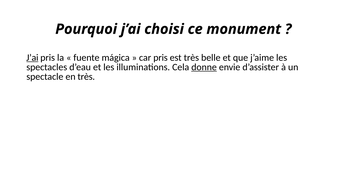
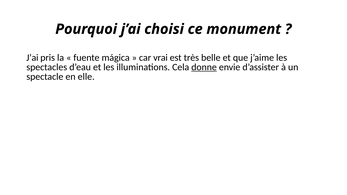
J’ai underline: present -> none (32, 58)
car pris: pris -> vrai (161, 58)
en très: très -> elle (86, 77)
